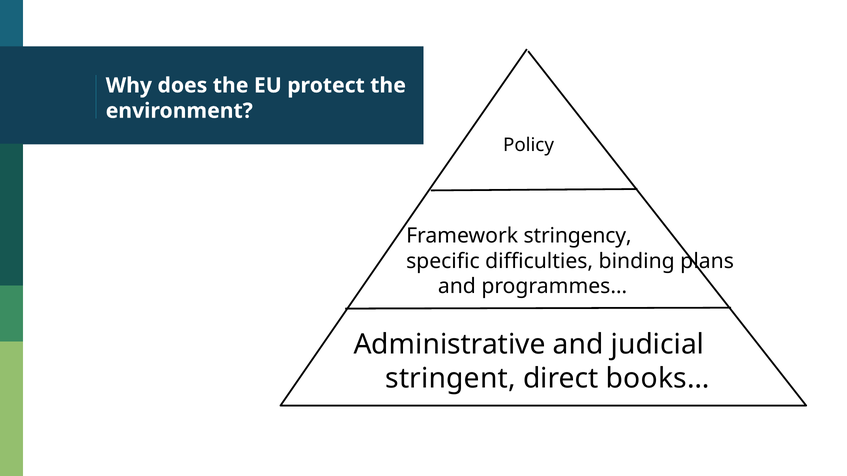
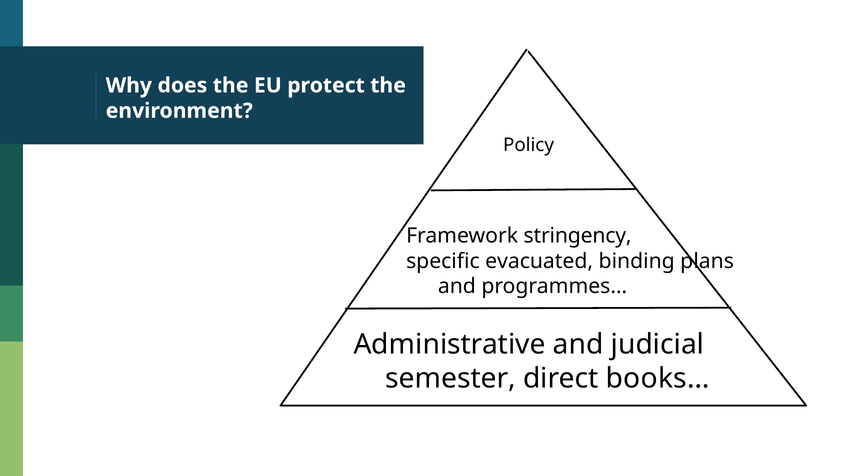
difficulties: difficulties -> evacuated (539, 261)
stringent: stringent -> semester (451, 379)
